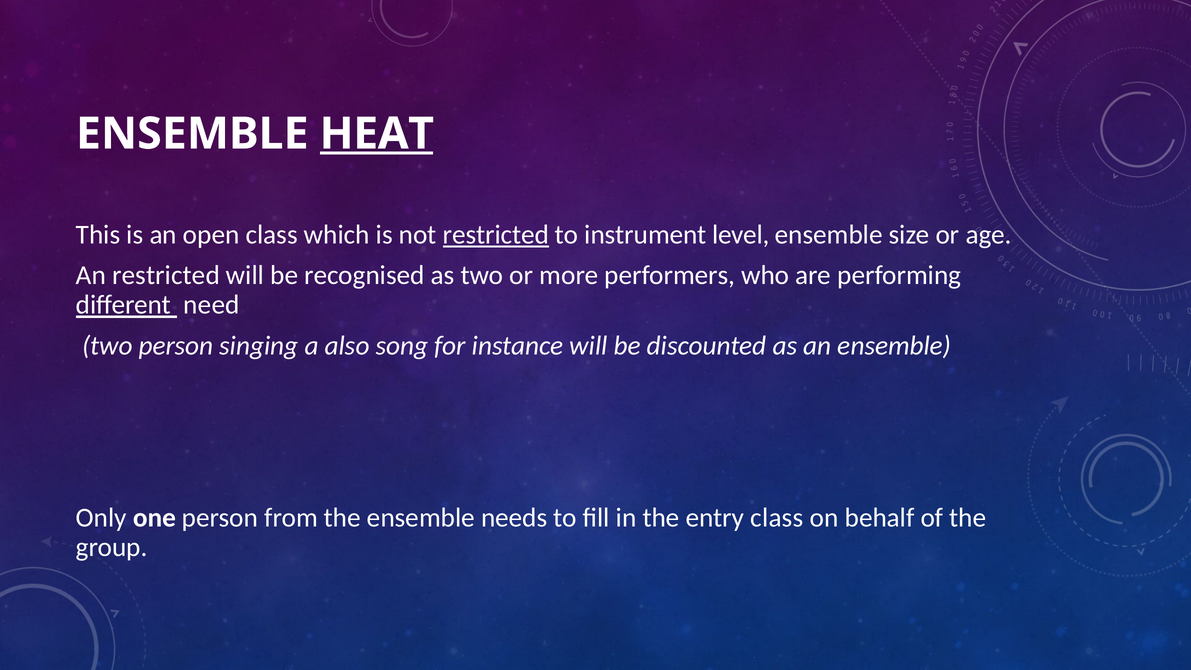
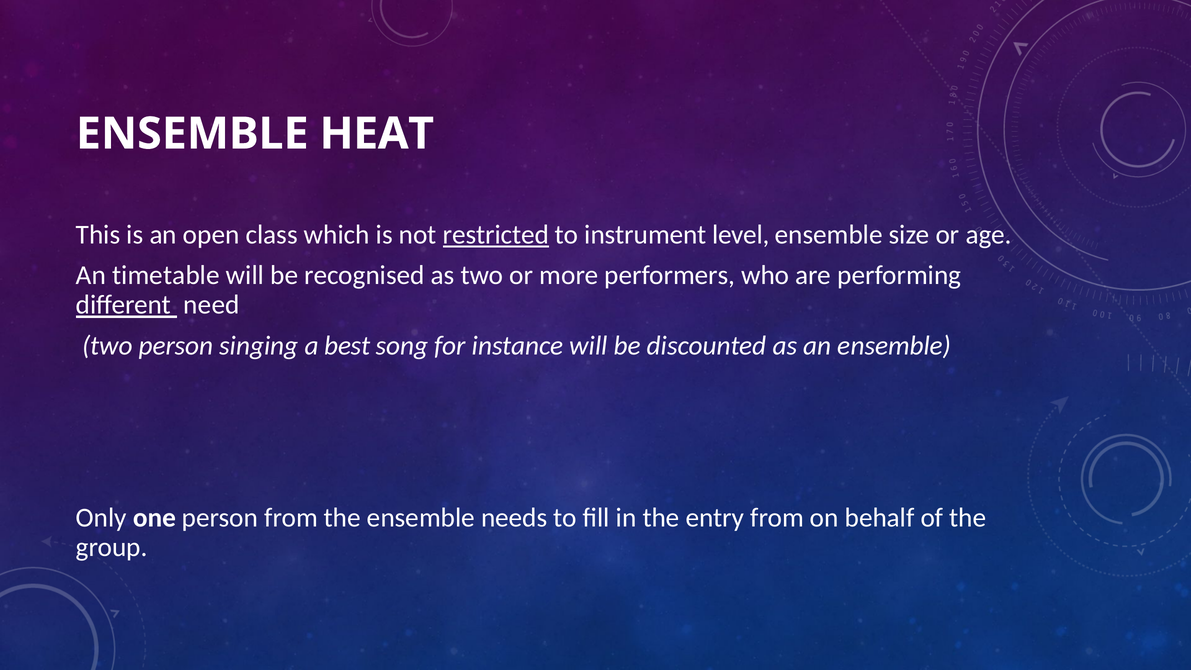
HEAT underline: present -> none (377, 134)
An restricted: restricted -> timetable (166, 275)
also: also -> best (347, 345)
entry class: class -> from (777, 518)
